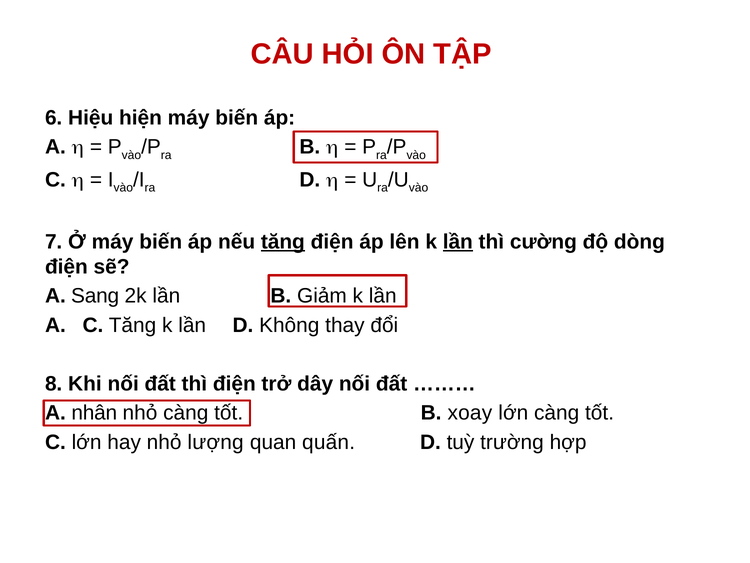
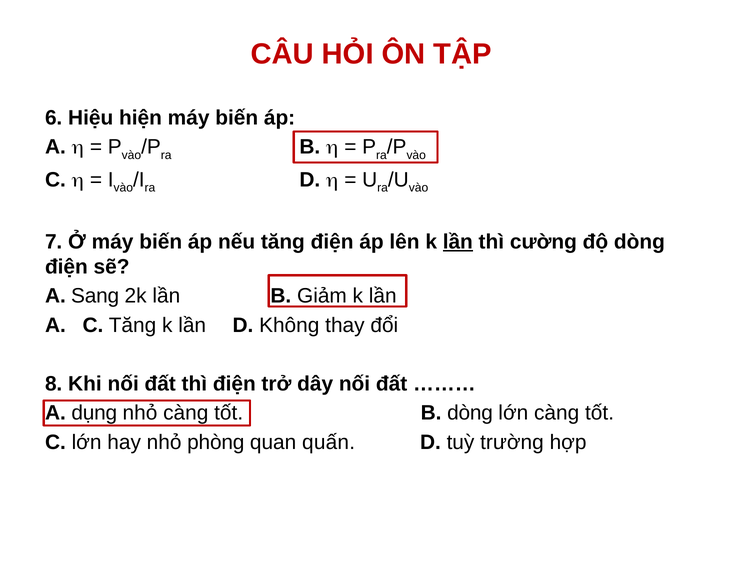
tăng underline: present -> none (283, 241)
nhân: nhân -> dụng (94, 413)
B xoay: xoay -> dòng (470, 413)
lượng: lượng -> phòng (216, 442)
